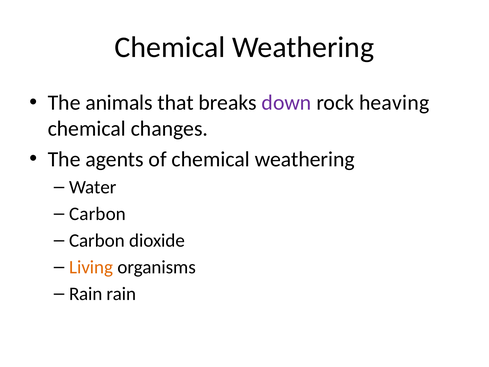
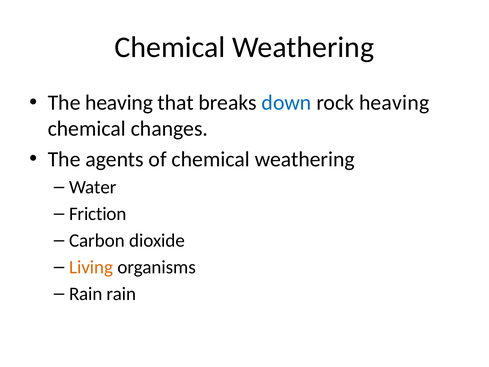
The animals: animals -> heaving (119, 103)
down colour: purple -> blue (287, 103)
Carbon: Carbon -> Friction (98, 214)
